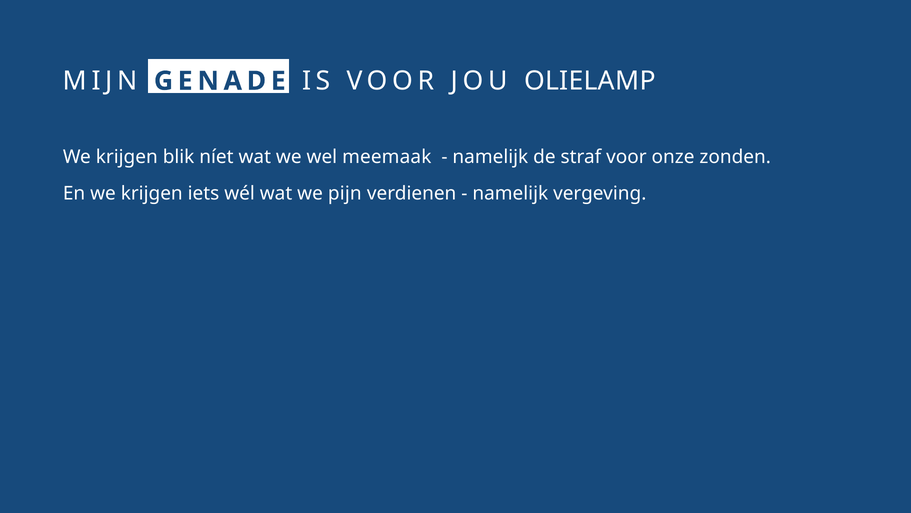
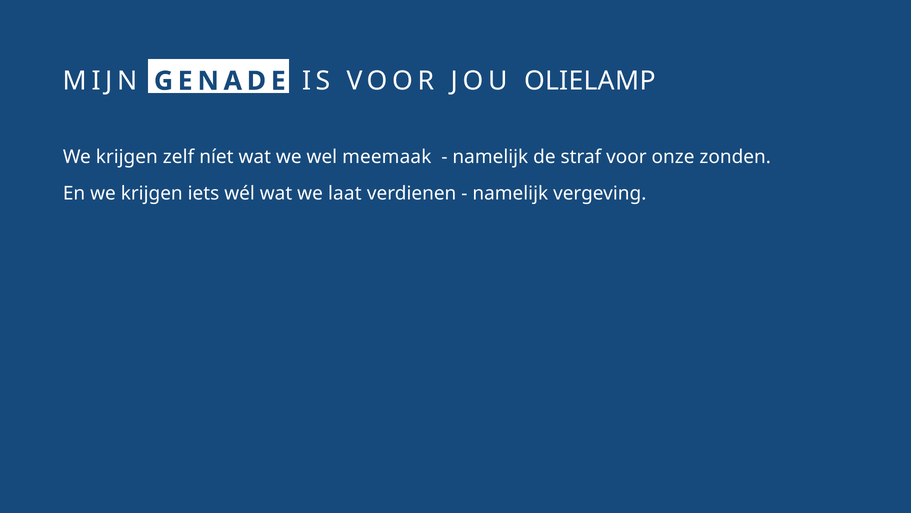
blik: blik -> zelf (179, 157)
pijn: pijn -> laat (345, 193)
